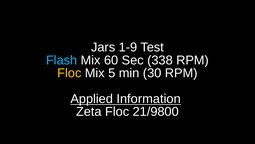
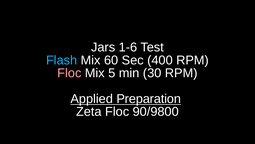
1-9: 1-9 -> 1-6 (128, 47)
338: 338 -> 400 (160, 60)
Floc colour: yellow -> pink (69, 73)
Information: Information -> Preparation (149, 98)
21/9800: 21/9800 -> 90/9800 (156, 111)
